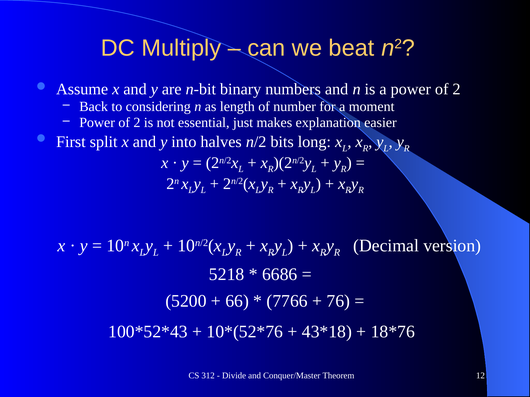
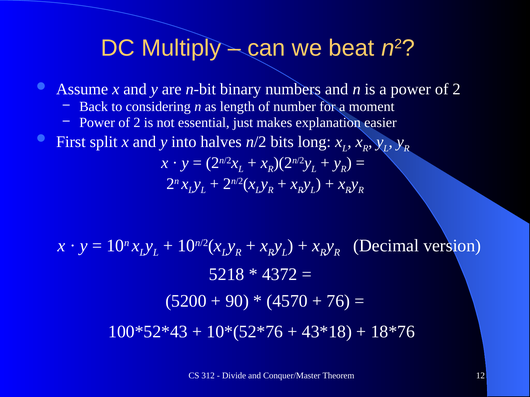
6686: 6686 -> 4372 (280, 275)
66: 66 -> 90 (237, 301)
7766: 7766 -> 4570 (287, 301)
